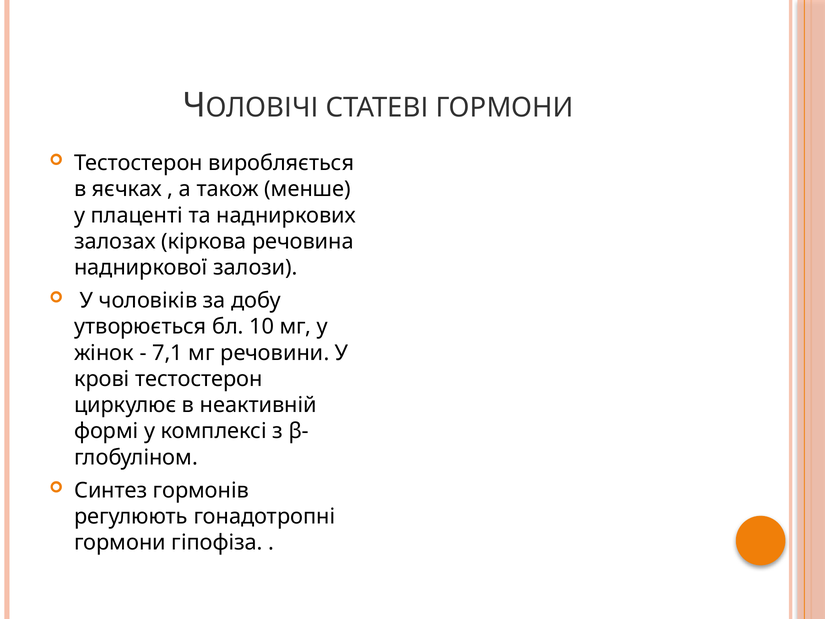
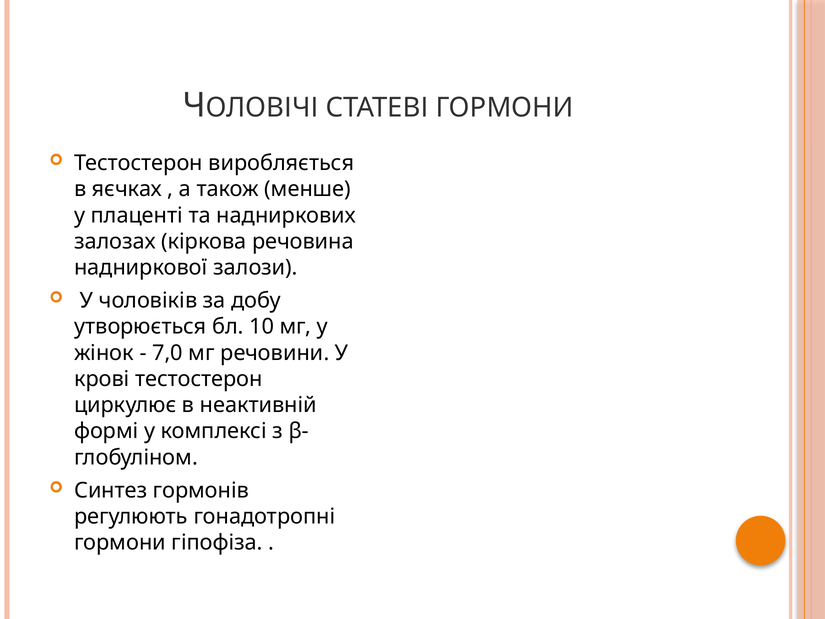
7,1: 7,1 -> 7,0 (168, 353)
